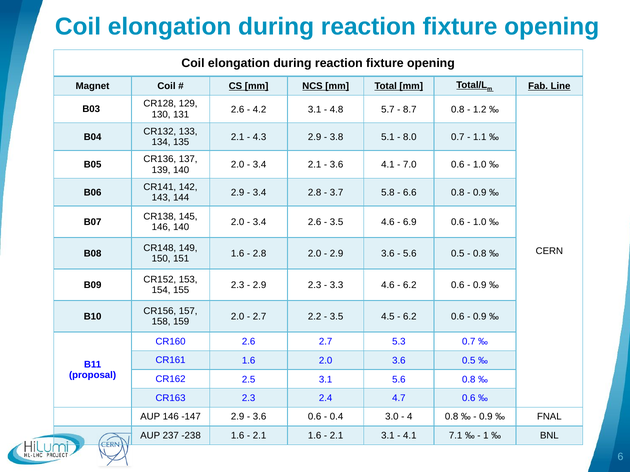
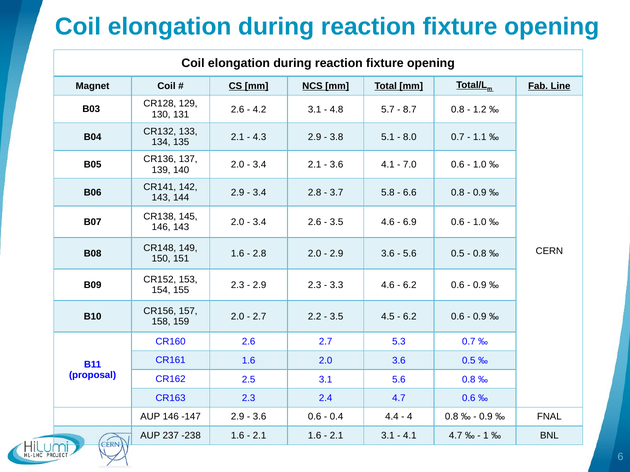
146 140: 140 -> 143 (181, 228)
3.0: 3.0 -> 4.4 (392, 417)
4.1 7.1: 7.1 -> 4.7 (456, 436)
